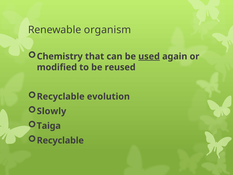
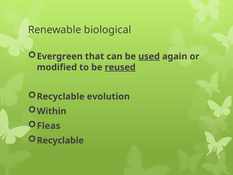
organism: organism -> biological (108, 30)
Chemistry: Chemistry -> Evergreen (60, 56)
reused underline: none -> present (120, 67)
Slowly: Slowly -> Within (52, 111)
Taiga: Taiga -> Fleas (49, 126)
